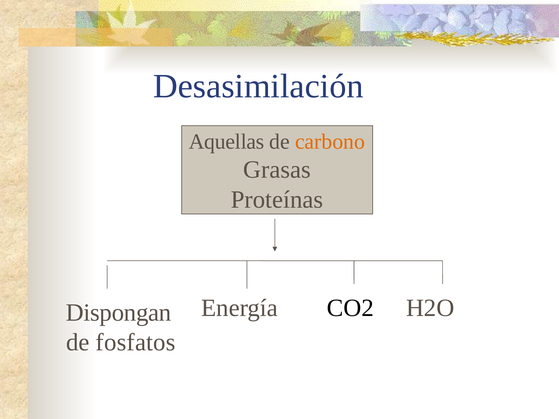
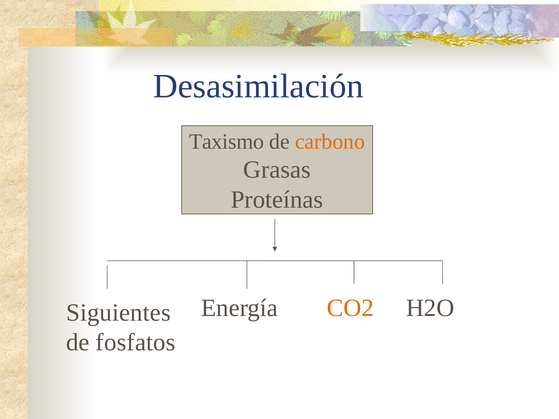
Aquellas: Aquellas -> Taxismo (227, 142)
CO2 colour: black -> orange (350, 308)
Dispongan: Dispongan -> Siguientes (118, 313)
